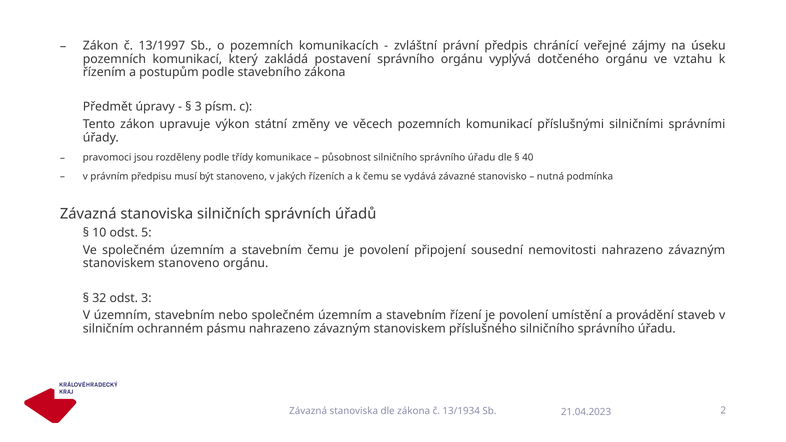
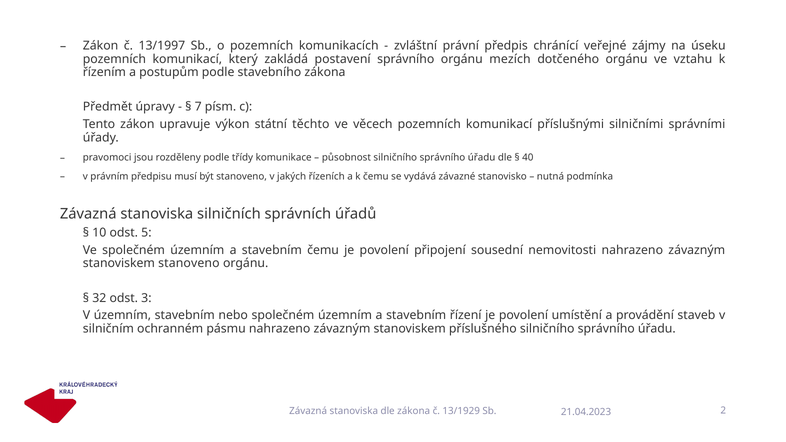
vyplývá: vyplývá -> mezích (510, 59)
3: 3 -> 7 (198, 107)
změny: změny -> těchto (311, 124)
13/1934: 13/1934 -> 13/1929 (461, 411)
